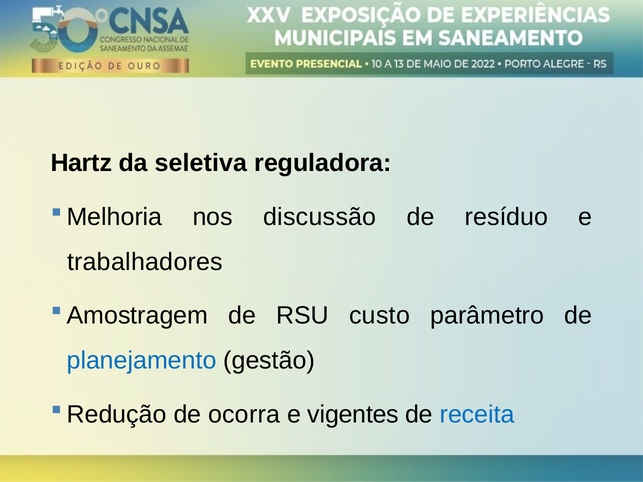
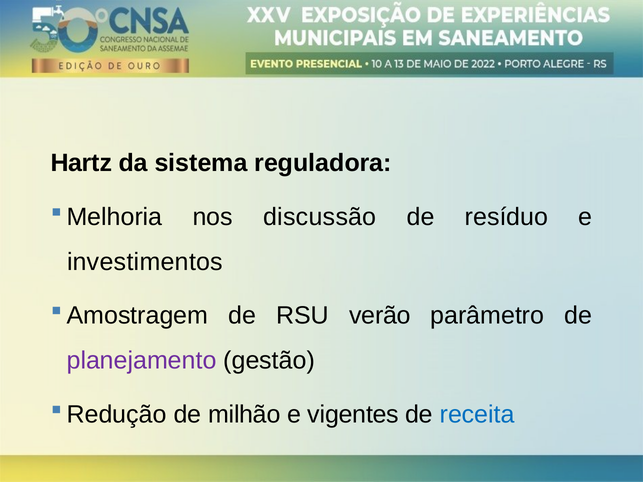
seletiva: seletiva -> sistema (201, 163)
trabalhadores: trabalhadores -> investimentos (145, 262)
custo: custo -> verão (380, 316)
planejamento colour: blue -> purple (142, 361)
ocorra: ocorra -> milhão (244, 415)
